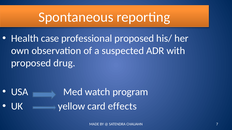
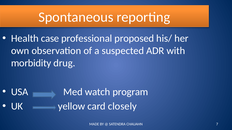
proposed: proposed -> morbidity (31, 63)
effects: effects -> closely (122, 107)
